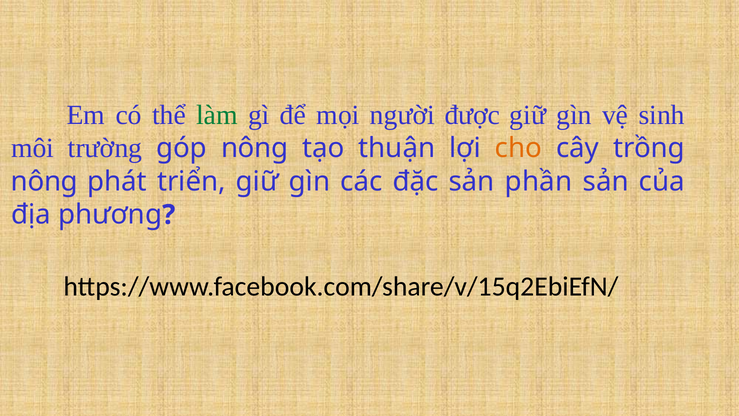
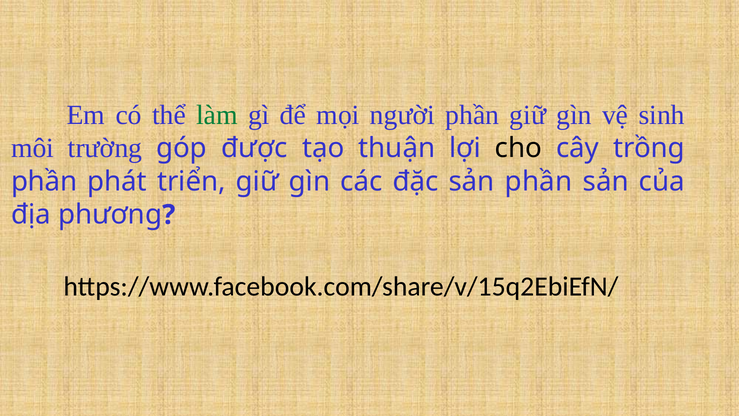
người được: được -> phần (472, 115)
góp nông: nông -> được (254, 148)
cho colour: orange -> black (518, 148)
nông: nông -> phần (44, 181)
